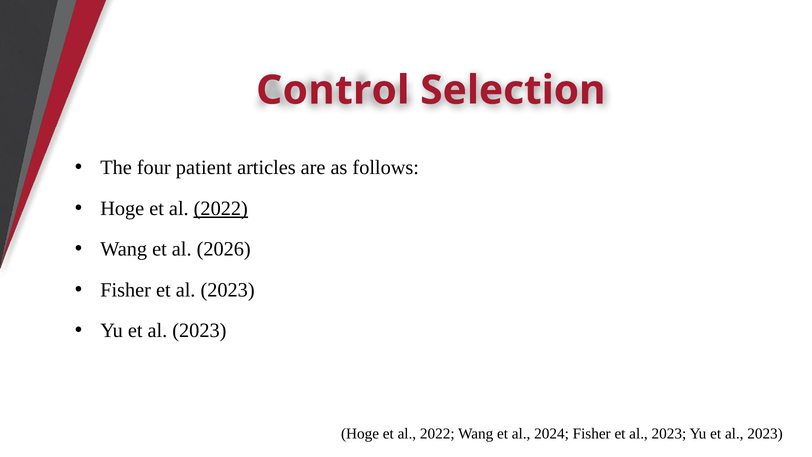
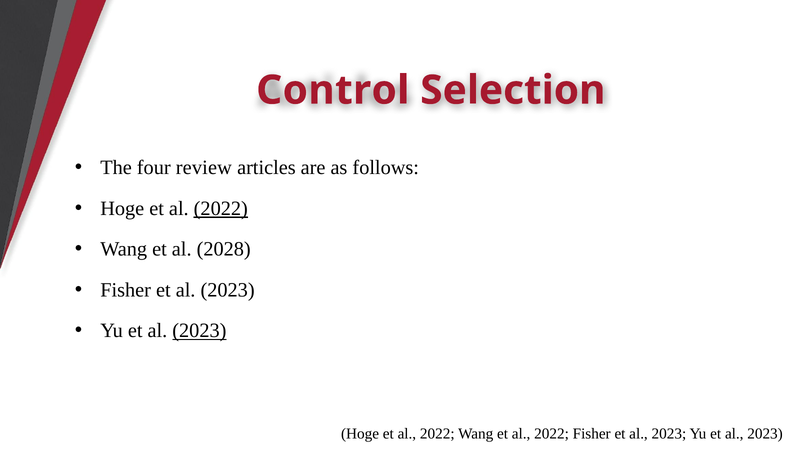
patient: patient -> review (204, 168)
2026: 2026 -> 2028 (224, 249)
2023 underline: none -> present (199, 331)
Wang et al 2024: 2024 -> 2022 (552, 433)
